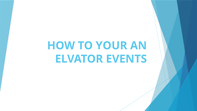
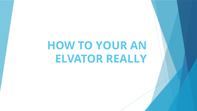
EVENTS: EVENTS -> REALLY (126, 59)
